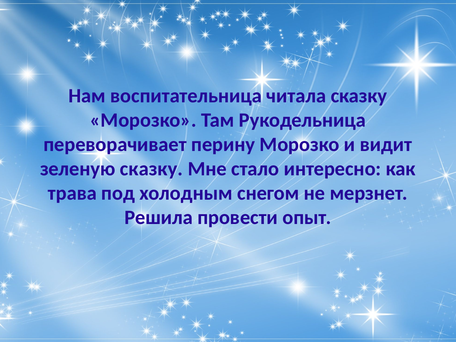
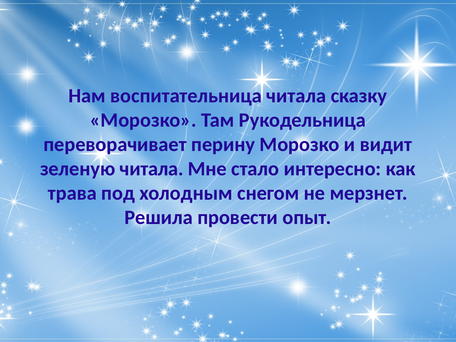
зеленую сказку: сказку -> читала (152, 169)
